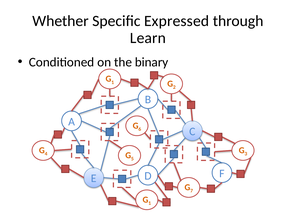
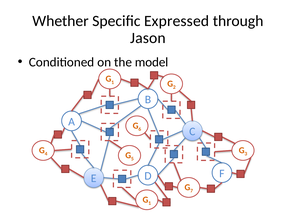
Learn: Learn -> Jason (148, 38)
binary: binary -> model (152, 62)
